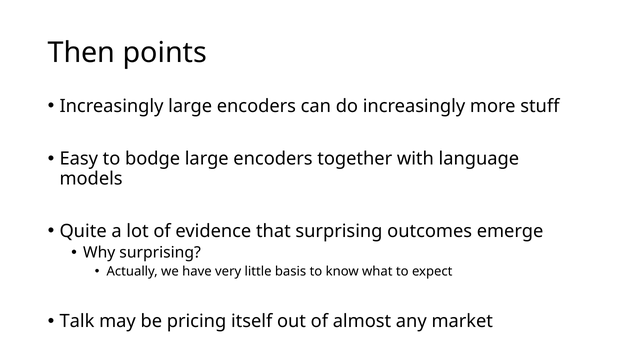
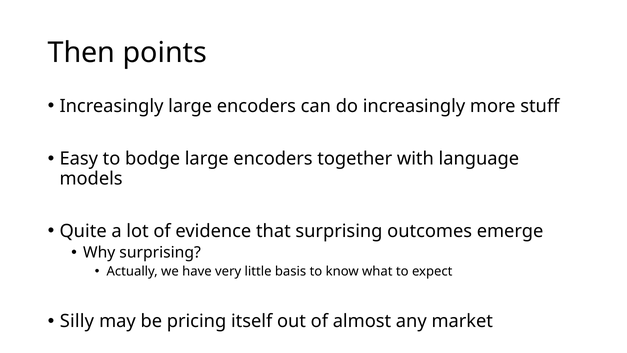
Talk: Talk -> Silly (77, 321)
